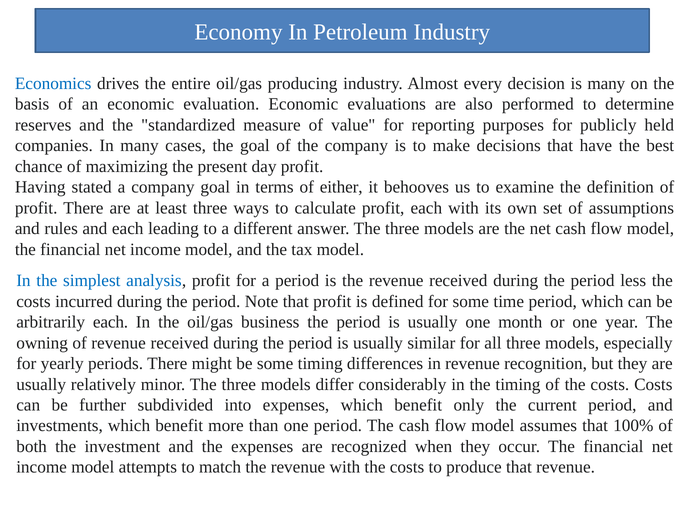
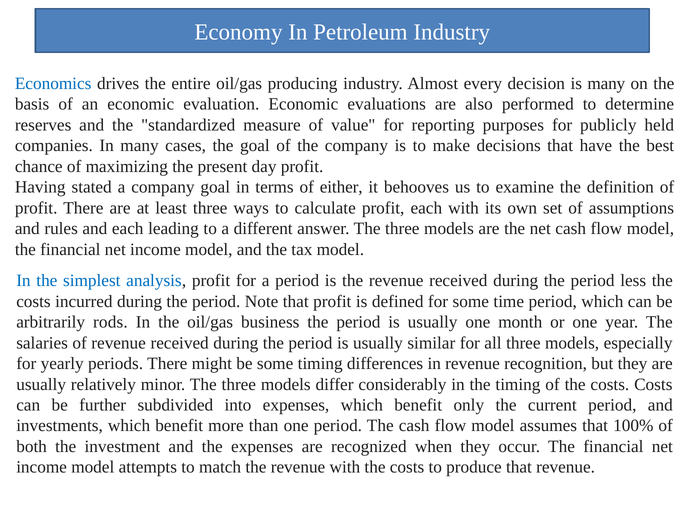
arbitrarily each: each -> rods (110, 322)
owning: owning -> salaries (42, 343)
